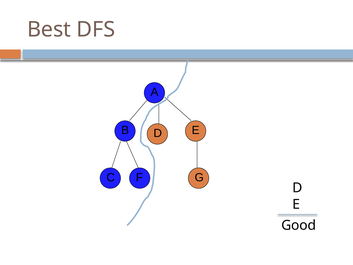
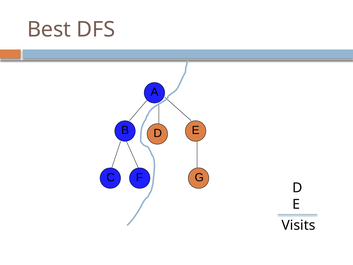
Good: Good -> Visits (299, 225)
